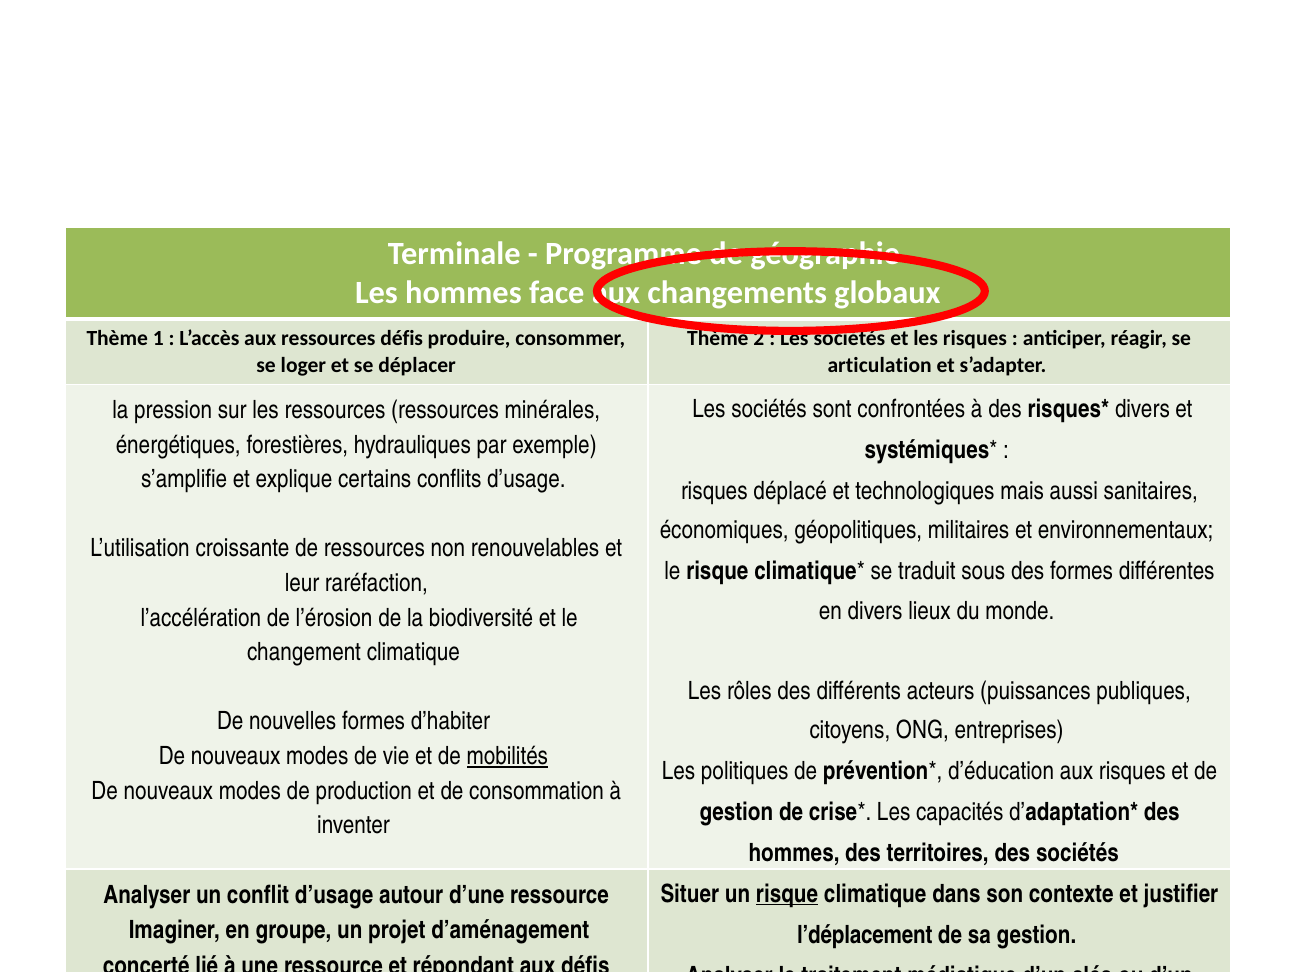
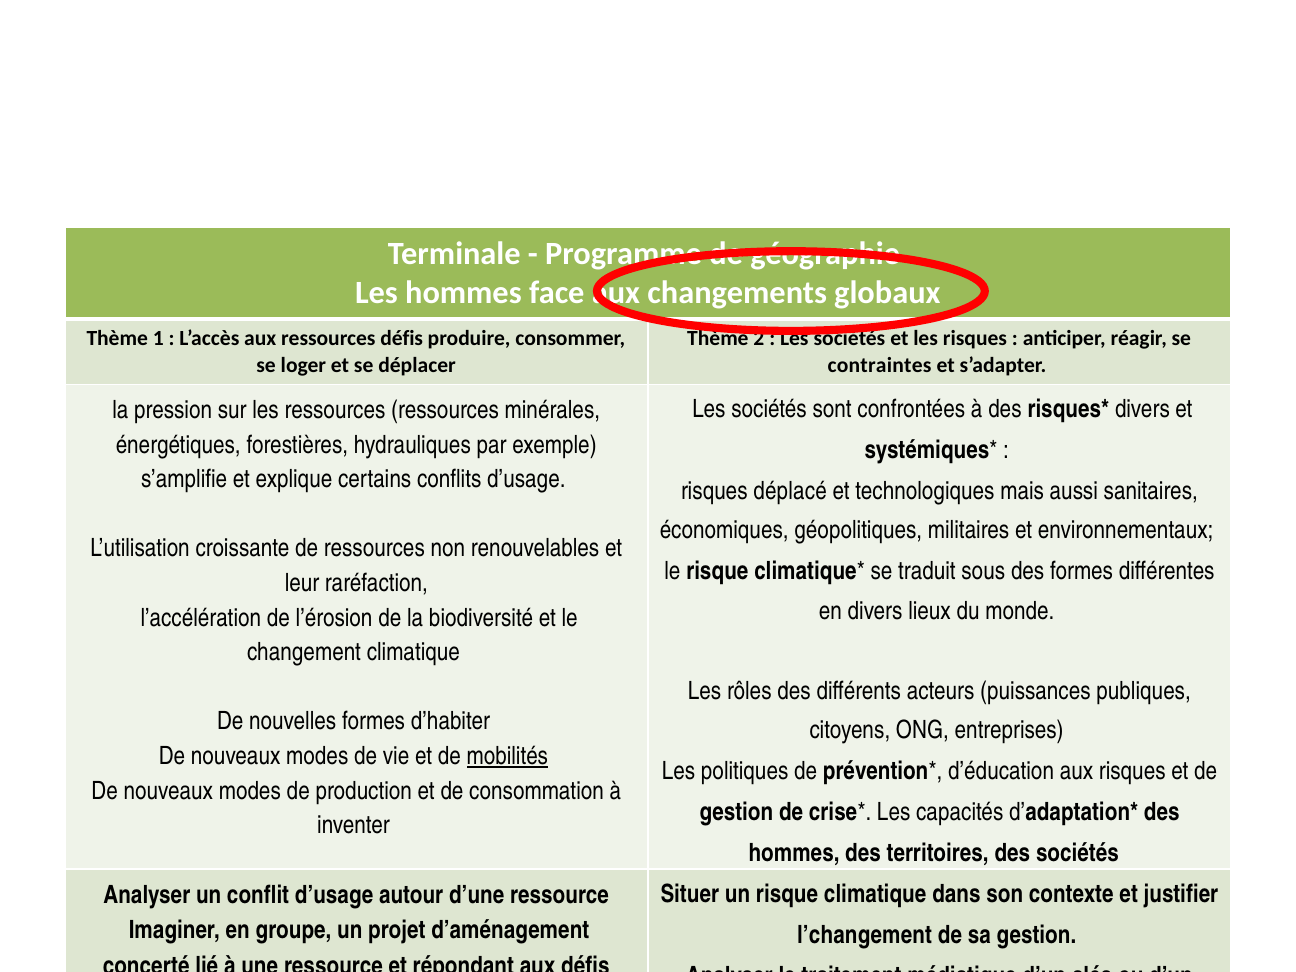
articulation: articulation -> contraintes (880, 365)
risque underline: present -> none (787, 894)
l’déplacement: l’déplacement -> l’changement (865, 935)
